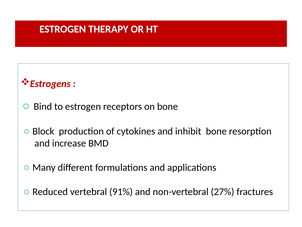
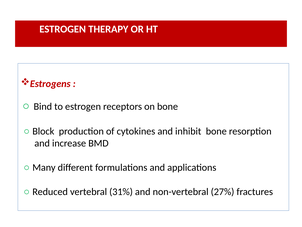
91%: 91% -> 31% (121, 191)
